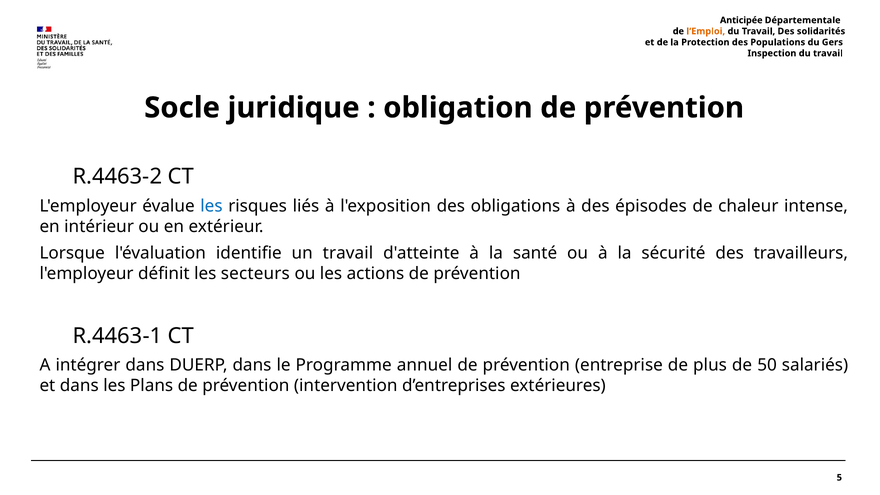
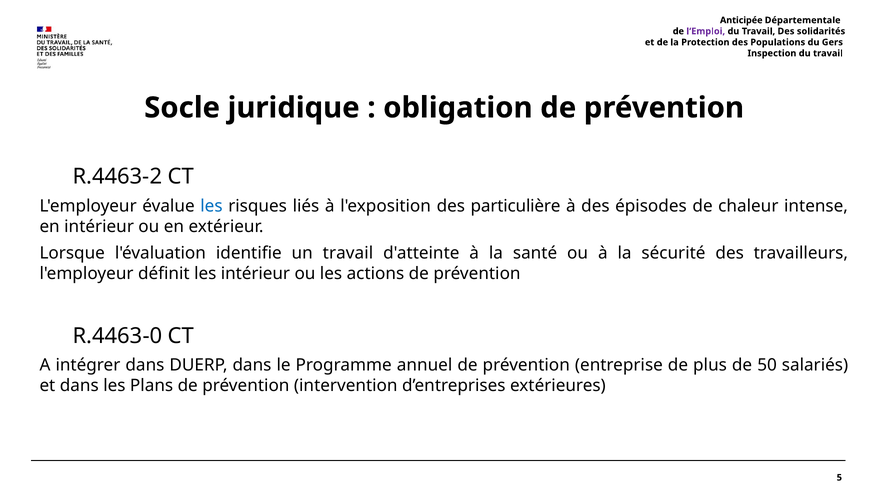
l‘Emploi colour: orange -> purple (706, 31)
obligations: obligations -> particulière (516, 206)
les secteurs: secteurs -> intérieur (255, 274)
R.4463-1: R.4463-1 -> R.4463-0 (117, 336)
